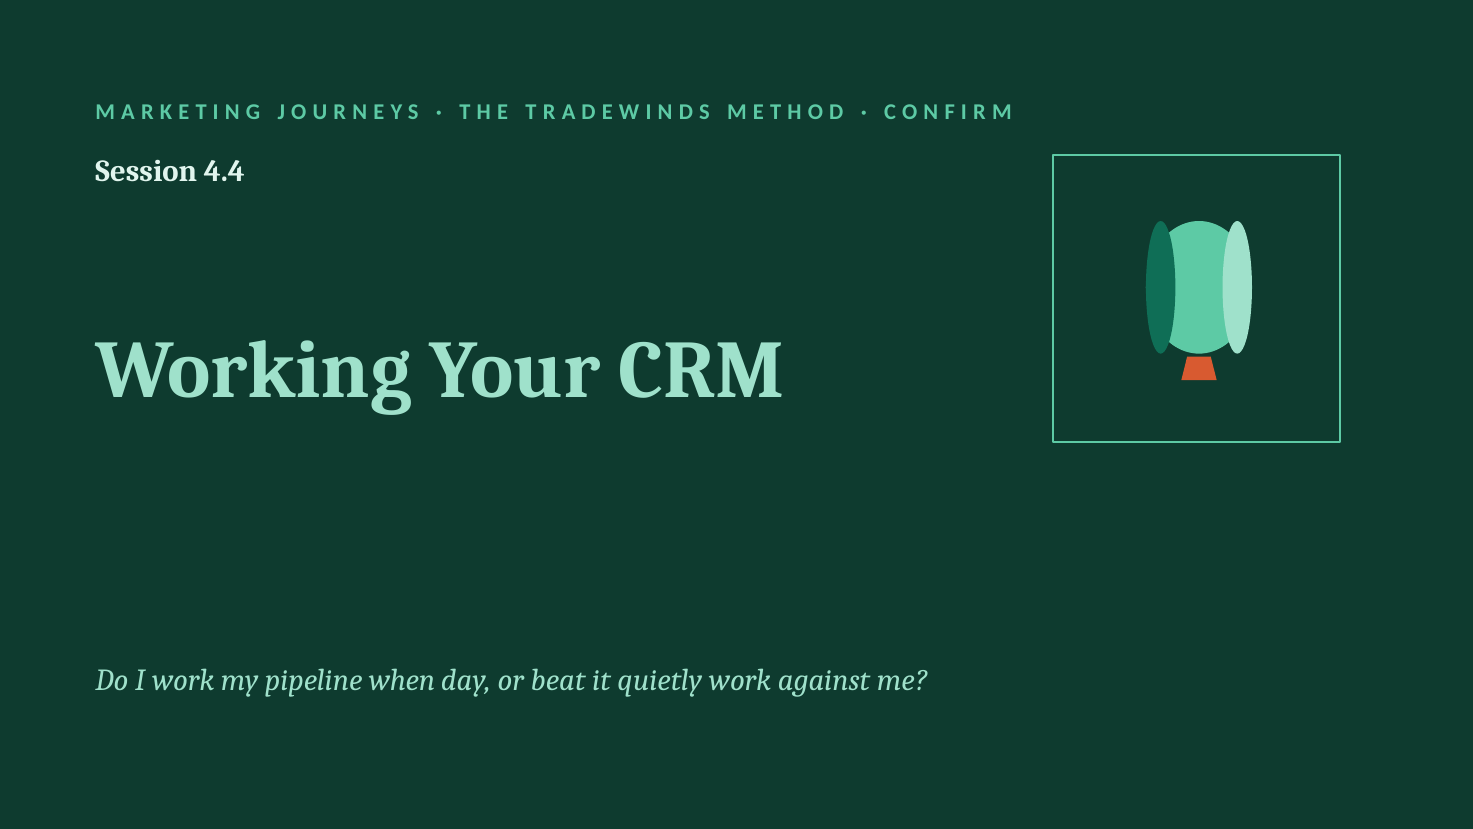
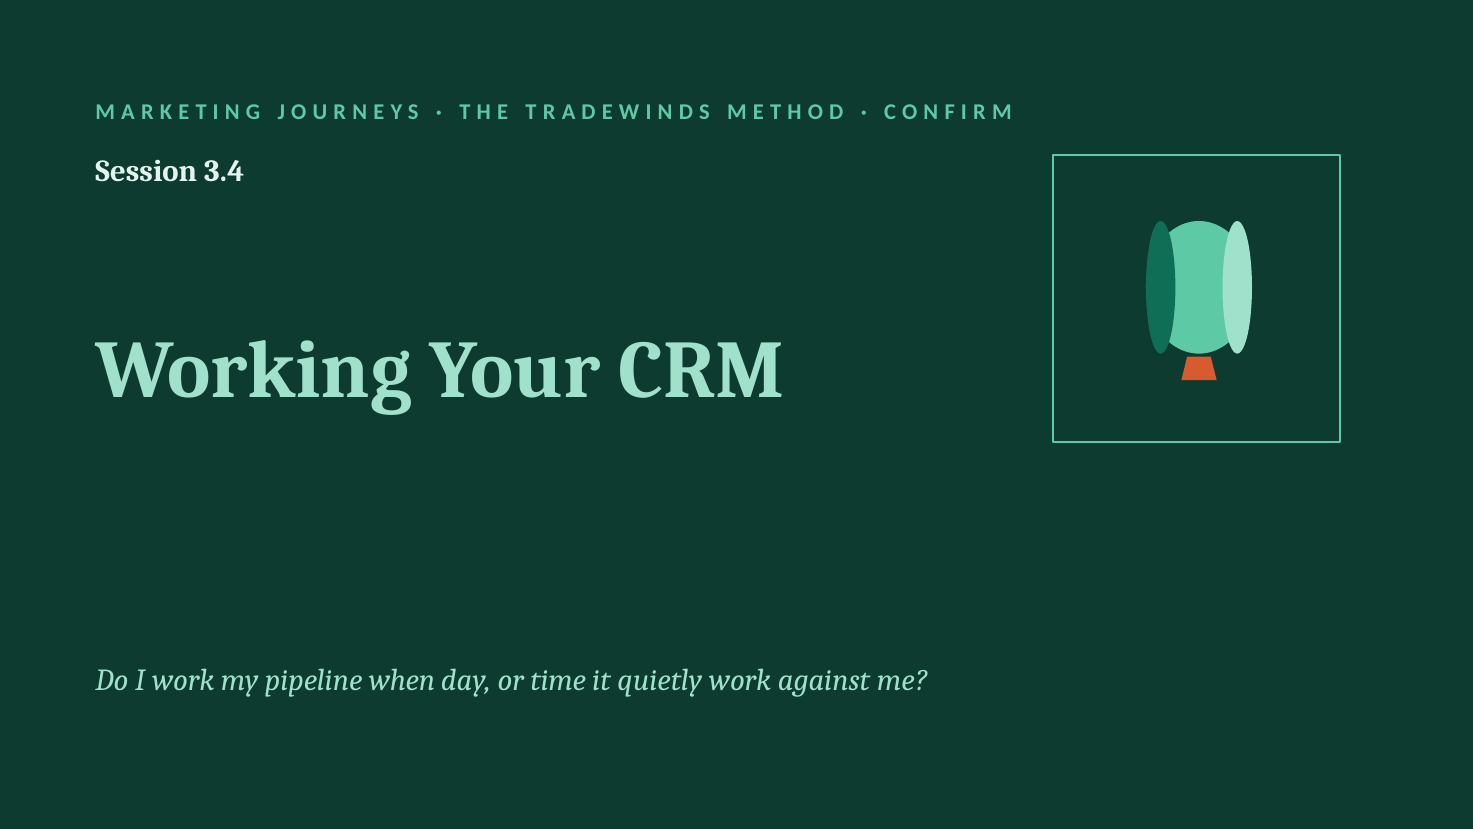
4.4: 4.4 -> 3.4 (224, 171)
beat: beat -> time (558, 680)
